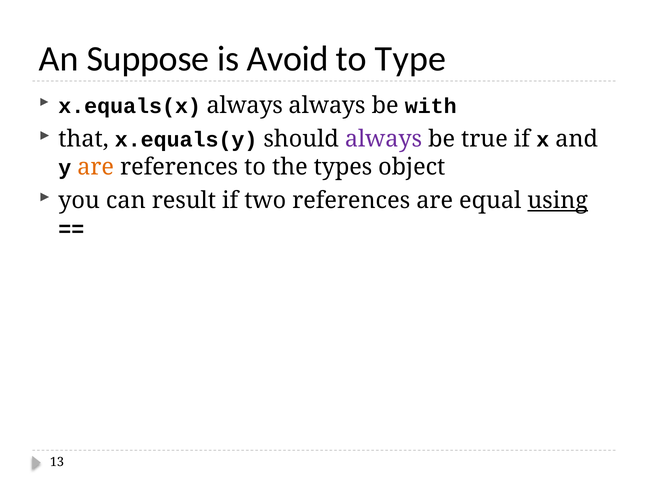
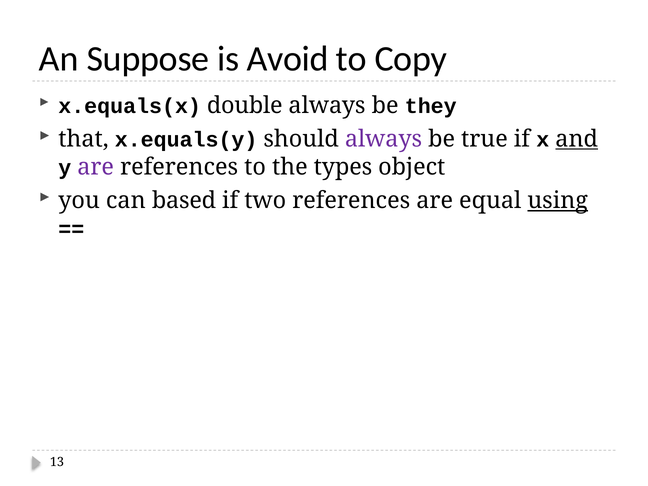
Type: Type -> Copy (411, 59)
x.equals(x always: always -> double (245, 105)
with: with -> they (431, 106)
and underline: none -> present (577, 139)
are colour: orange -> purple (96, 167)
result: result -> based (184, 201)
